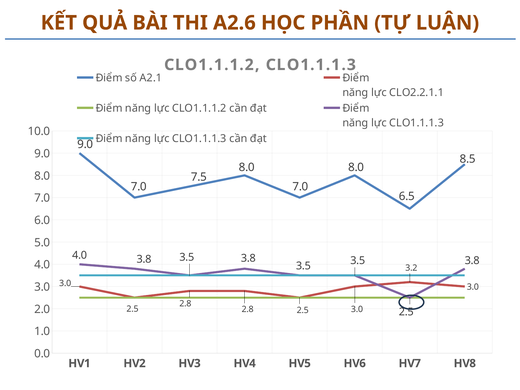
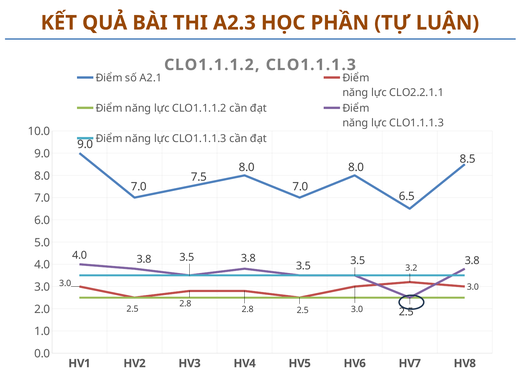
A2.6: A2.6 -> A2.3 (234, 23)
